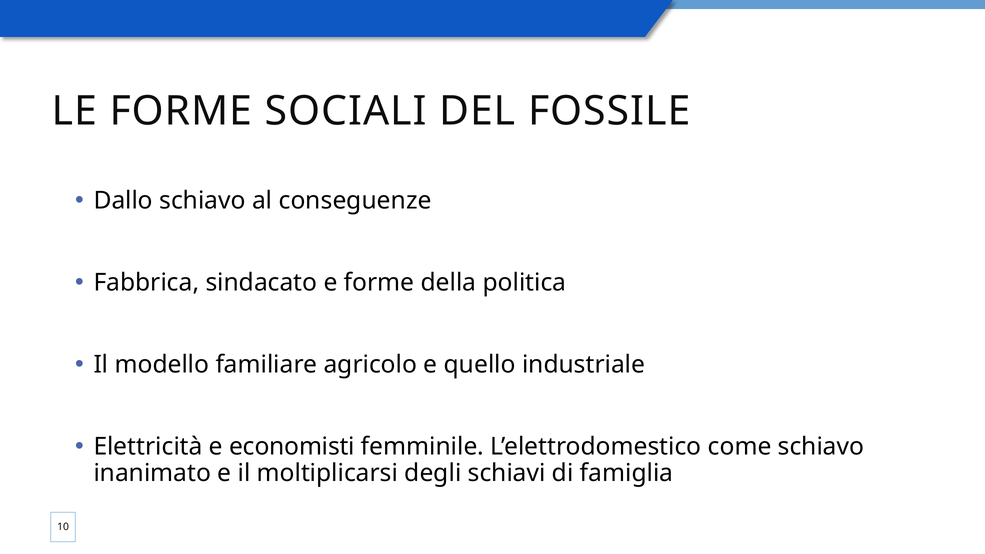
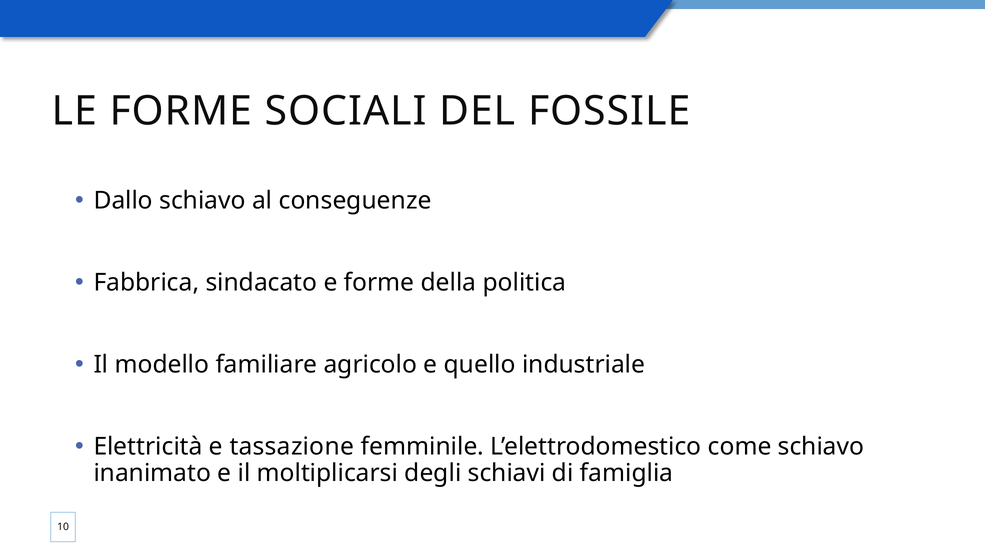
economisti: economisti -> tassazione (292, 446)
